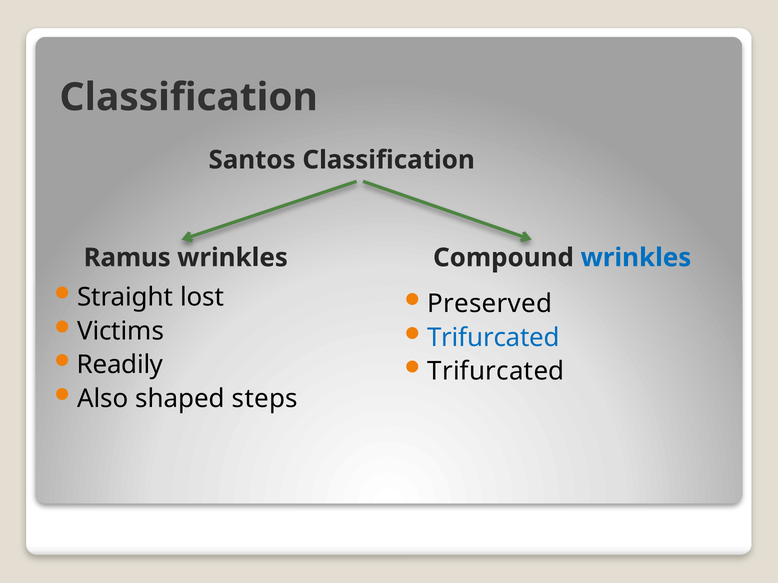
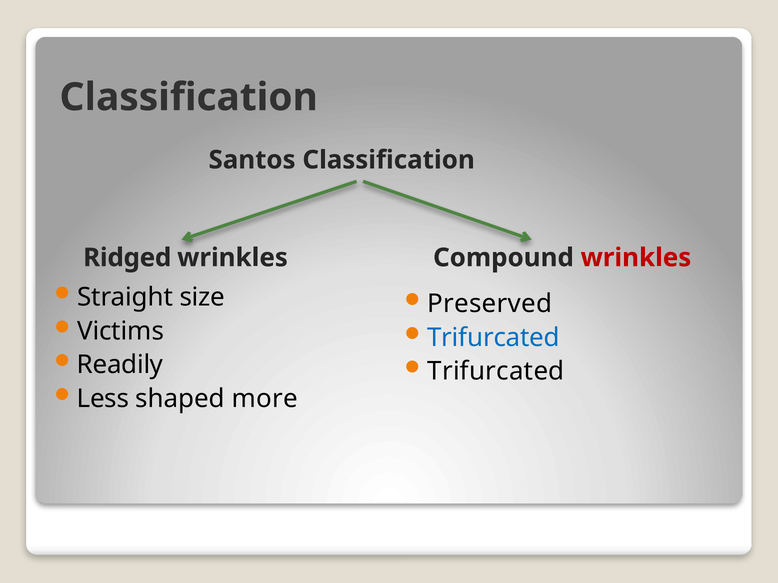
Ramus: Ramus -> Ridged (127, 258)
wrinkles colour: blue -> red (636, 258)
lost: lost -> size (202, 297)
Also: Also -> Less (103, 399)
steps: steps -> more (265, 399)
